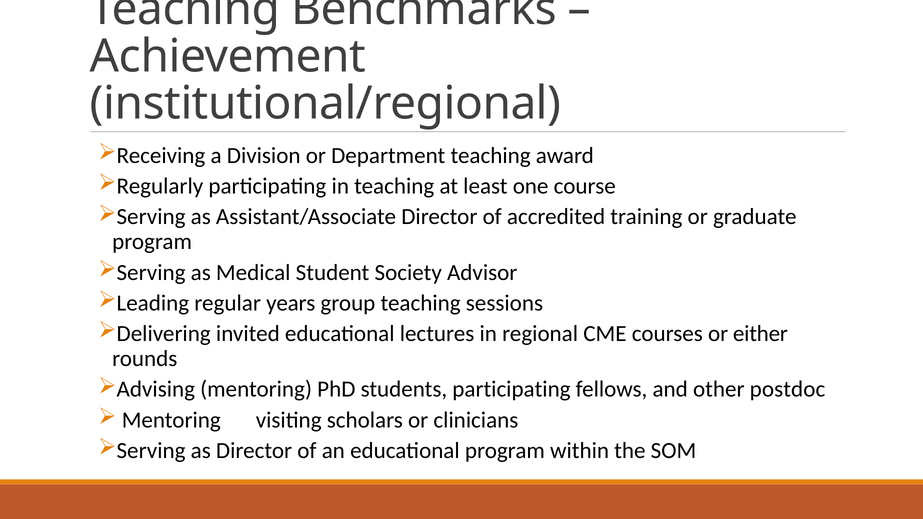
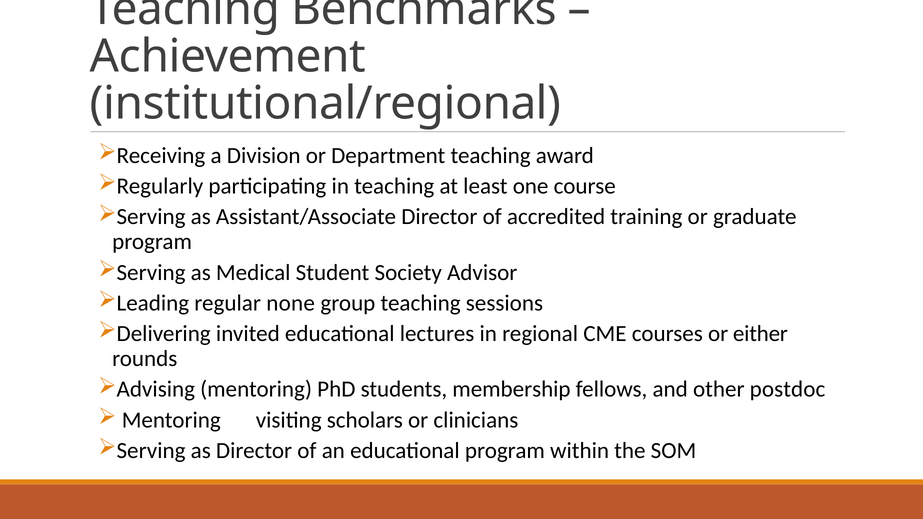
years: years -> none (291, 303)
students participating: participating -> membership (511, 389)
